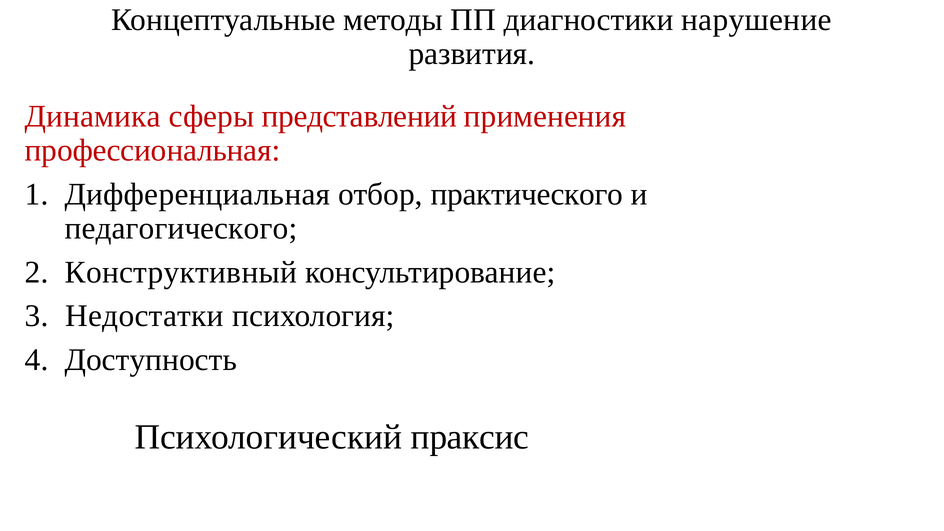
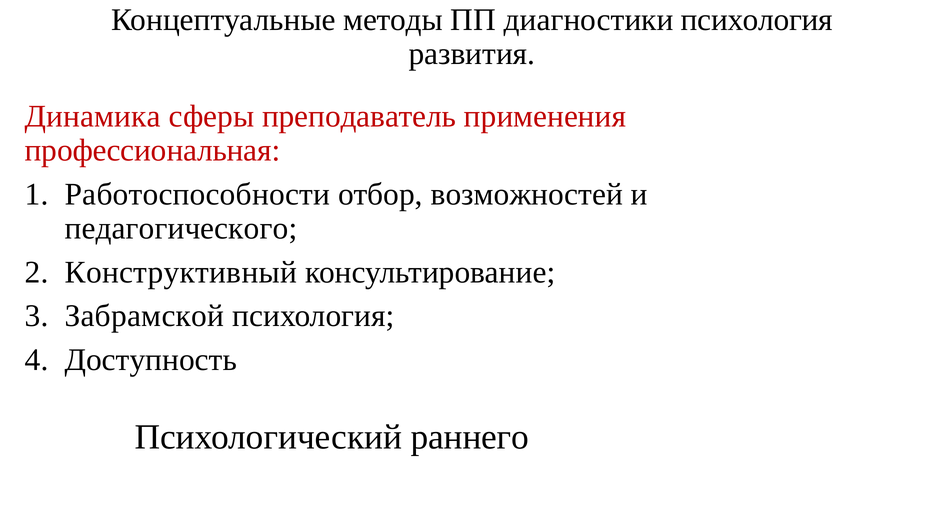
диагностики нарушение: нарушение -> психология (757, 20)
представлений: представлений -> преподаватель (359, 116)
Дифференциальная: Дифференциальная -> Работоспособности (197, 194)
практического: практического -> возможностей (527, 194)
Недостатки: Недостатки -> Забрамской (144, 316)
праксис: праксис -> раннего (470, 437)
